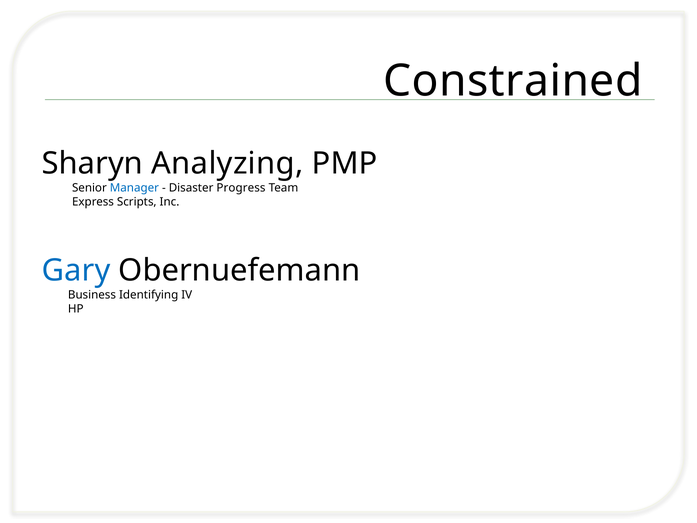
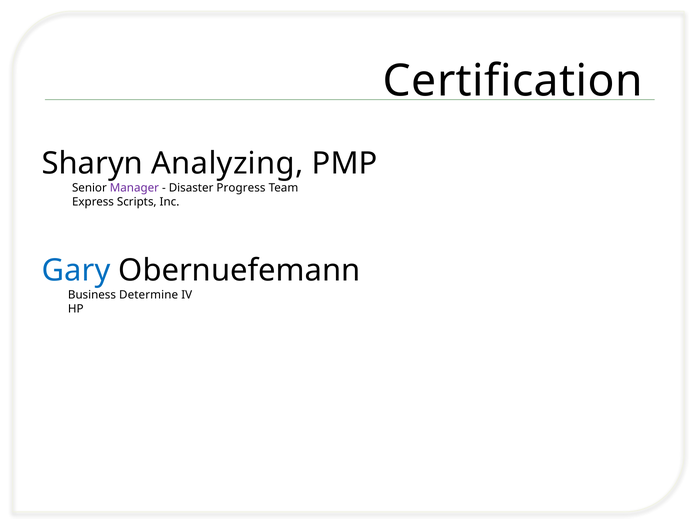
Constrained: Constrained -> Certification (513, 81)
Manager colour: blue -> purple (134, 188)
Identifying: Identifying -> Determine (149, 295)
